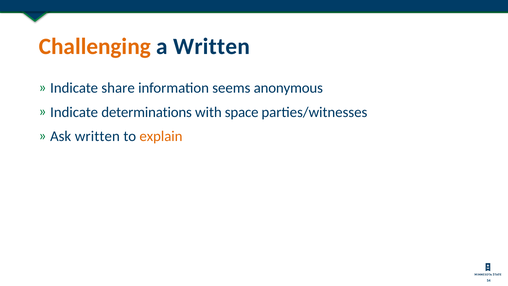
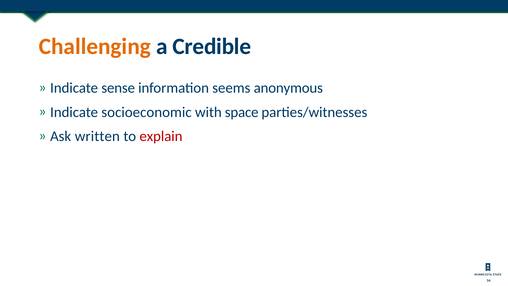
a Written: Written -> Credible (212, 47)
share: share -> sense (118, 88)
determinations: determinations -> socioeconomic (147, 112)
explain colour: orange -> red (161, 136)
